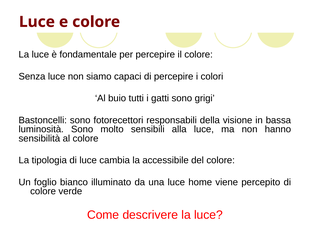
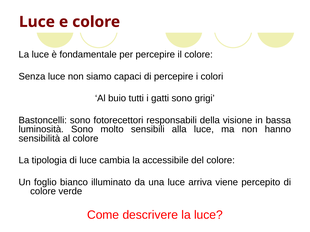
home: home -> arriva (200, 183)
